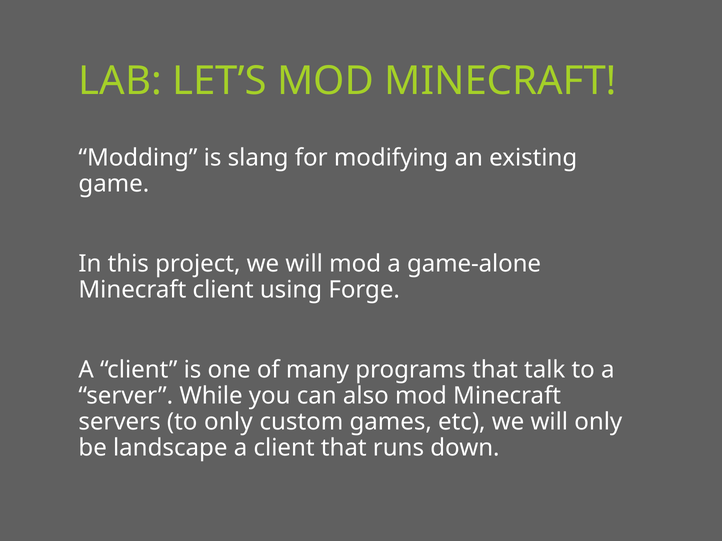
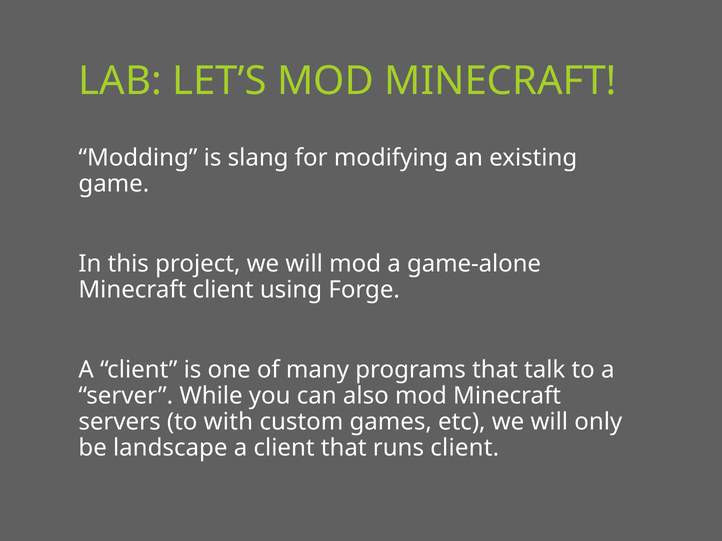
to only: only -> with (228, 422)
runs down: down -> client (465, 448)
